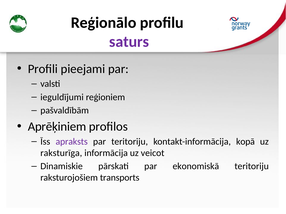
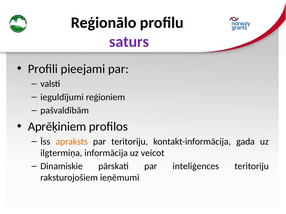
apraksts colour: purple -> orange (72, 142)
kopā: kopā -> gada (245, 142)
raksturīga: raksturīga -> ilgtermiņa (61, 153)
ekonomiskā: ekonomiskā -> inteliģences (196, 167)
transports: transports -> ieņēmumi (120, 178)
